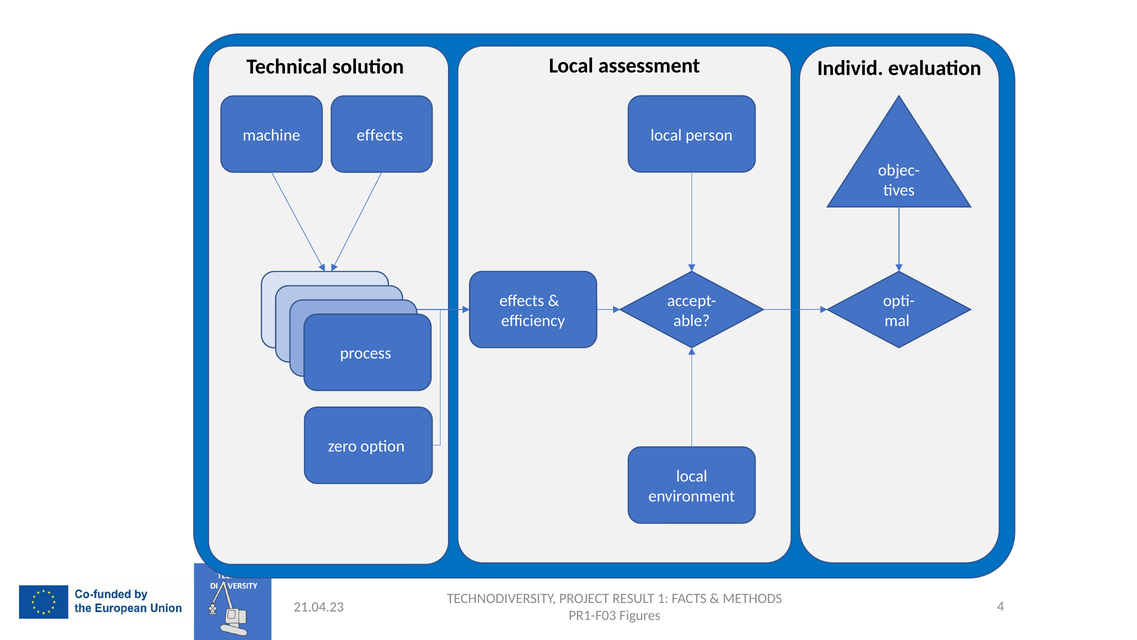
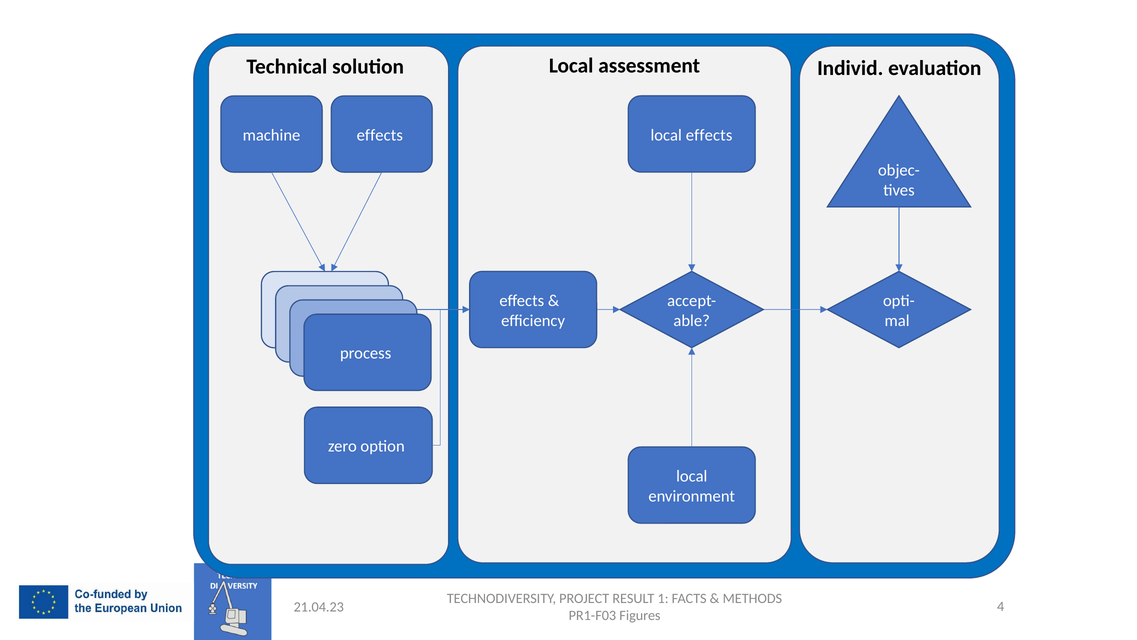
local person: person -> effects (709, 135)
